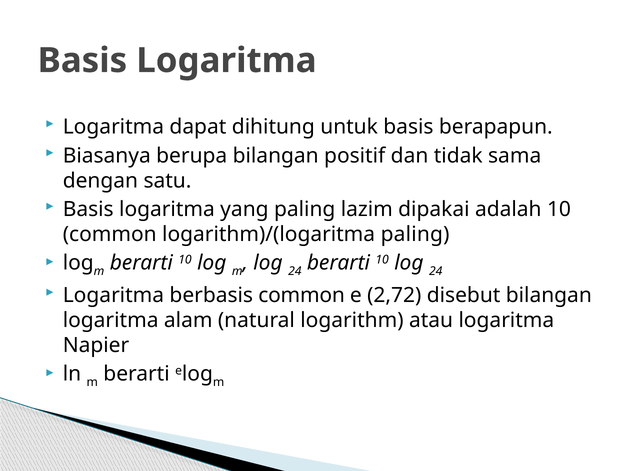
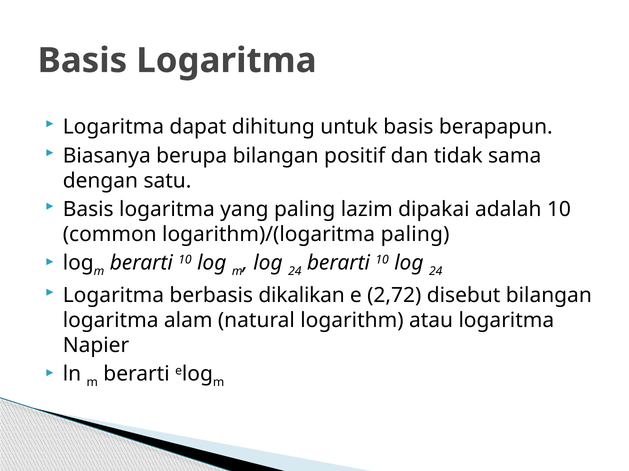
berbasis common: common -> dikalikan (302, 296)
